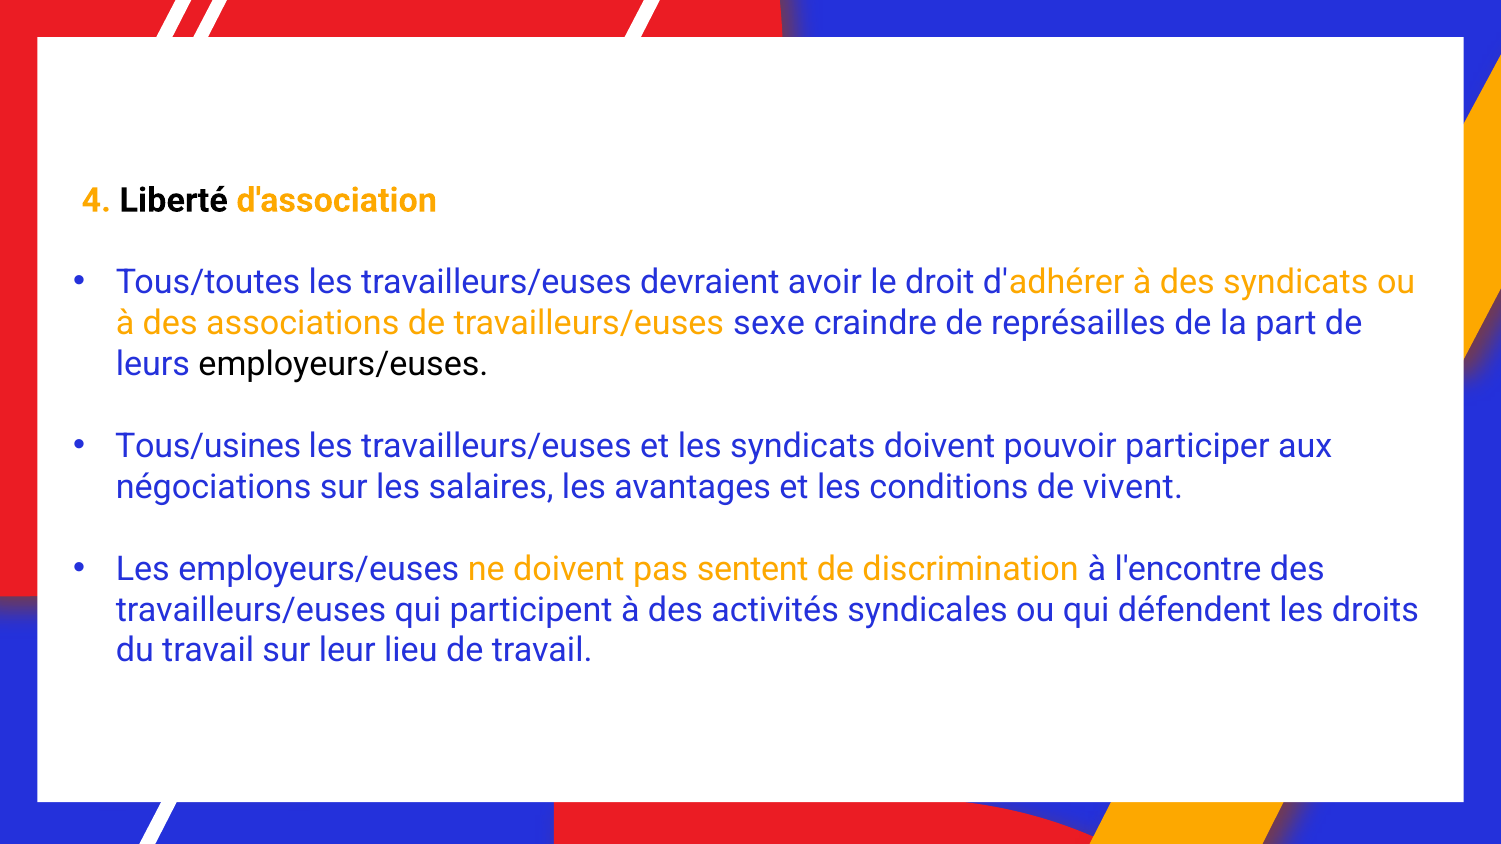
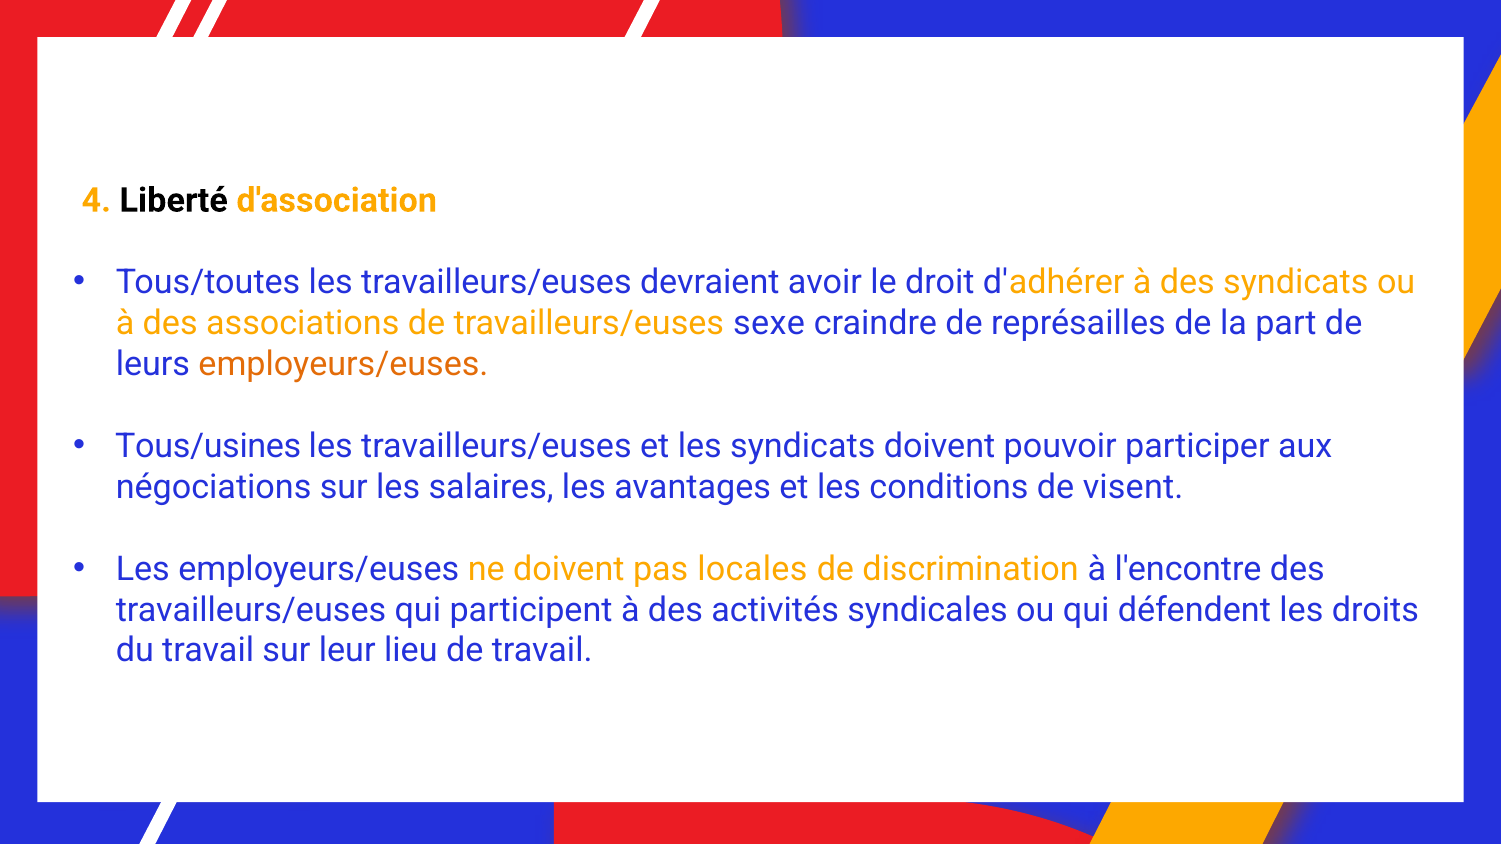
employeurs/euses colour: black -> orange (343, 364)
vivent: vivent -> visent (1133, 487)
sentent: sentent -> locales (752, 569)
